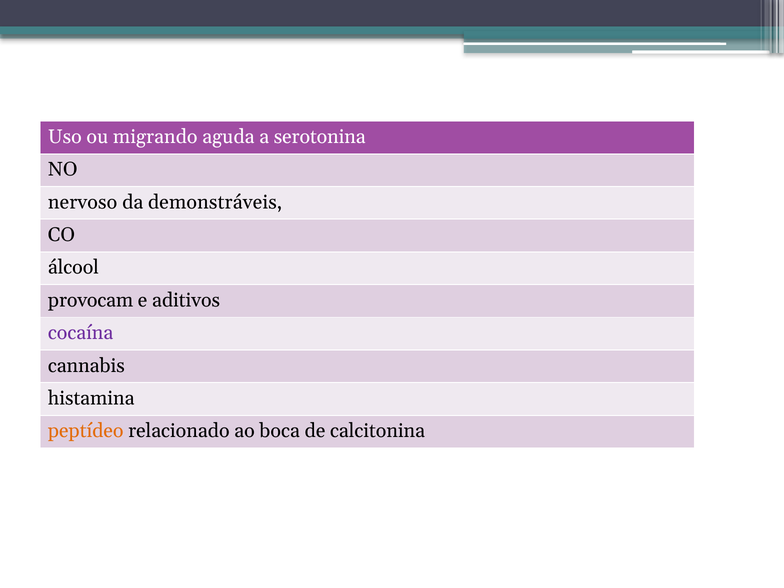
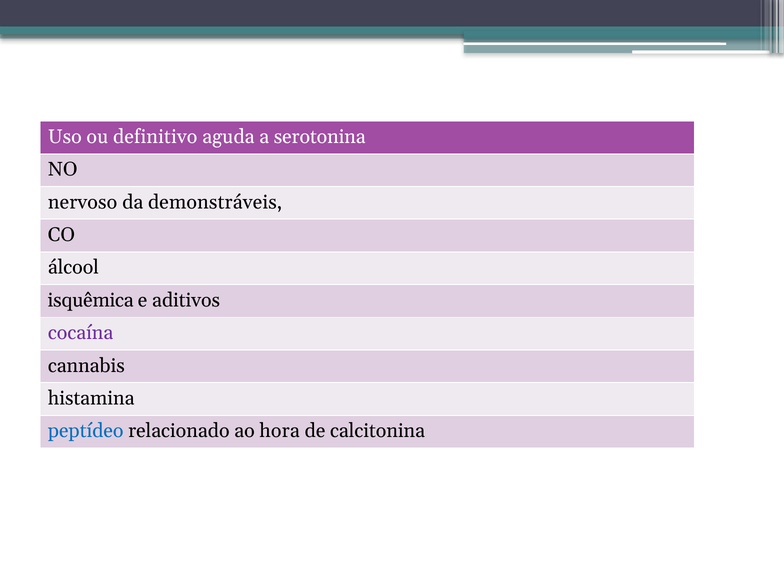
migrando: migrando -> definitivo (155, 137)
provocam: provocam -> isquêmica (91, 300)
peptídeo colour: orange -> blue (86, 431)
boca: boca -> hora (280, 431)
